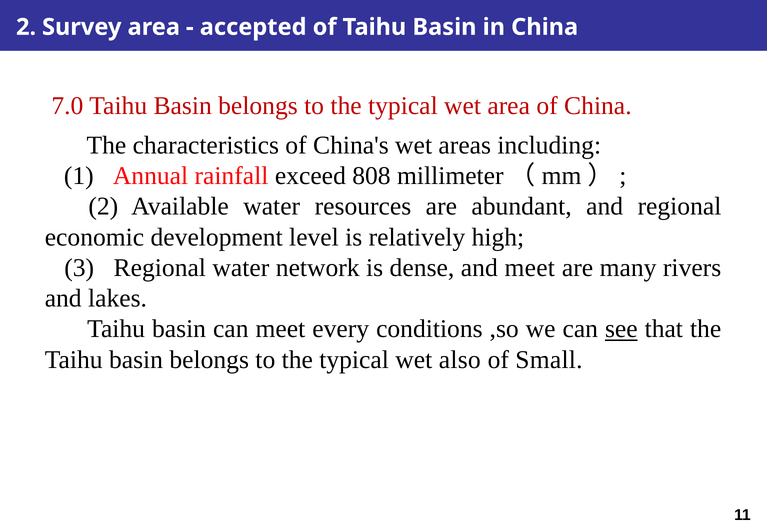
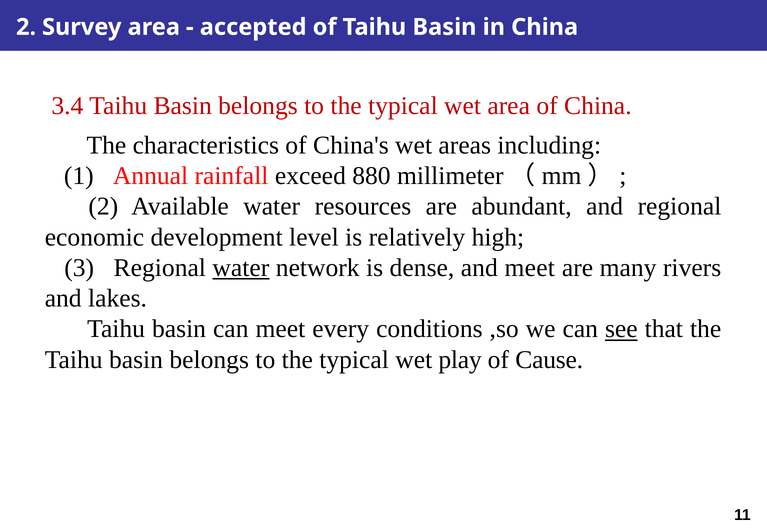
7.0: 7.0 -> 3.4 (67, 106)
808: 808 -> 880 (371, 176)
water underline: none -> present (241, 268)
also: also -> play (460, 360)
Small: Small -> Cause (549, 360)
